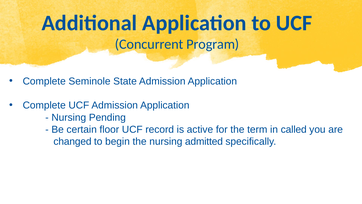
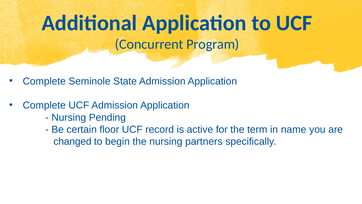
called: called -> name (294, 129)
admitted: admitted -> partners (204, 141)
